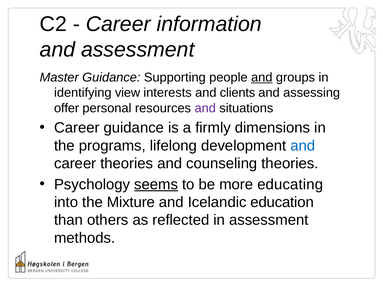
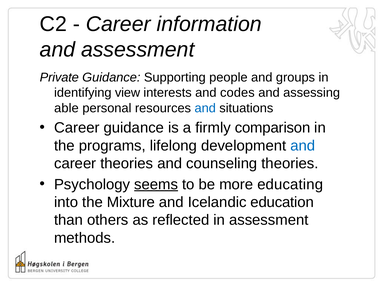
Master: Master -> Private (59, 77)
and underline: present -> none (262, 77)
clients: clients -> codes (237, 93)
offer: offer -> able (66, 108)
and colour: purple -> blue (205, 108)
dimensions: dimensions -> comparison (273, 128)
